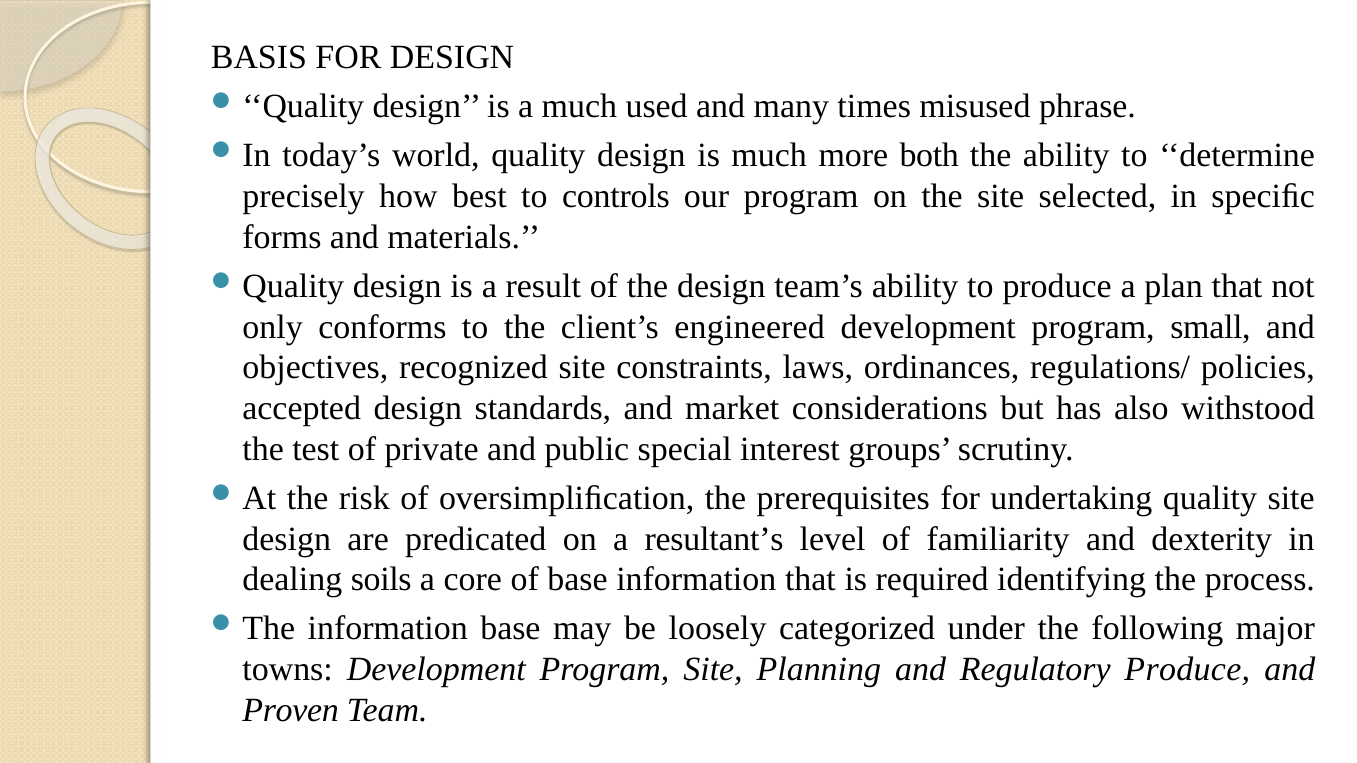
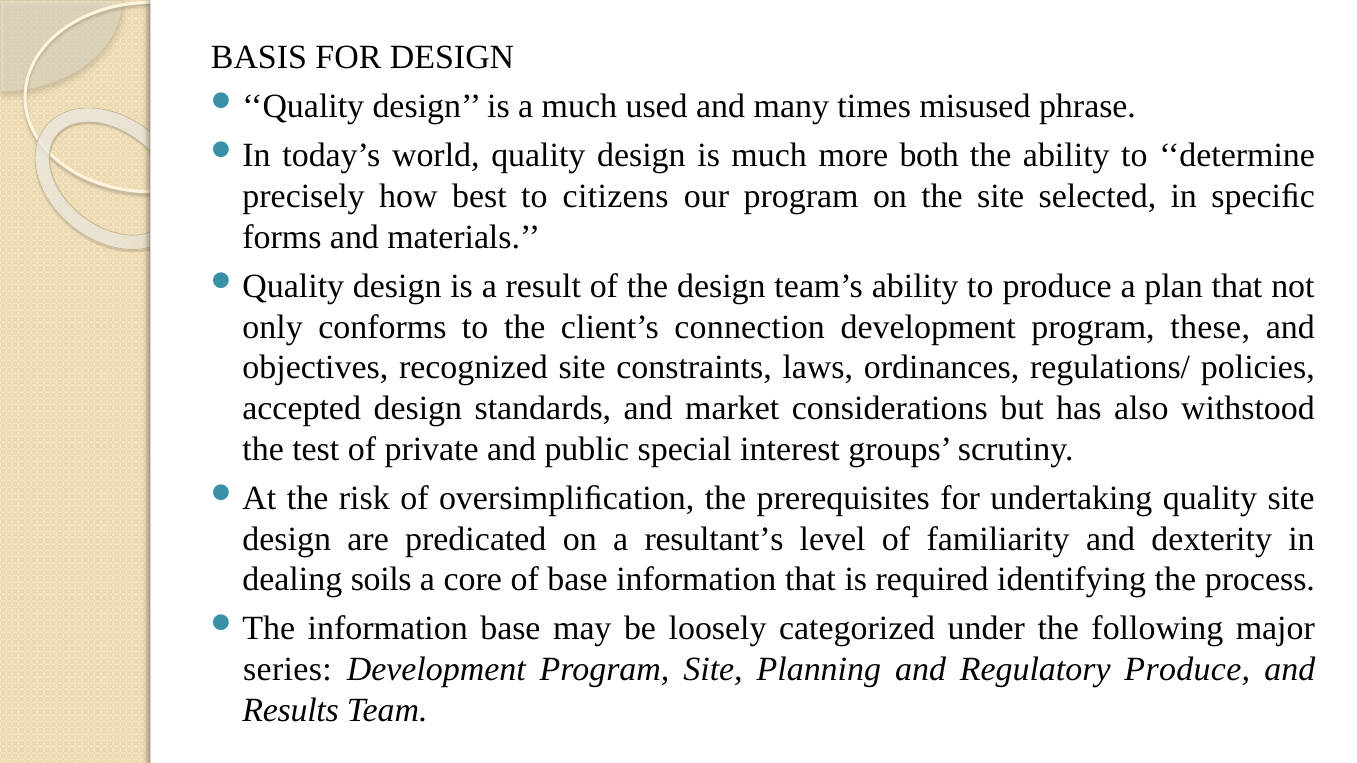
controls: controls -> citizens (616, 196)
engineered: engineered -> connection (750, 327)
small: small -> these (1210, 327)
towns: towns -> series (287, 670)
Proven: Proven -> Results (291, 710)
